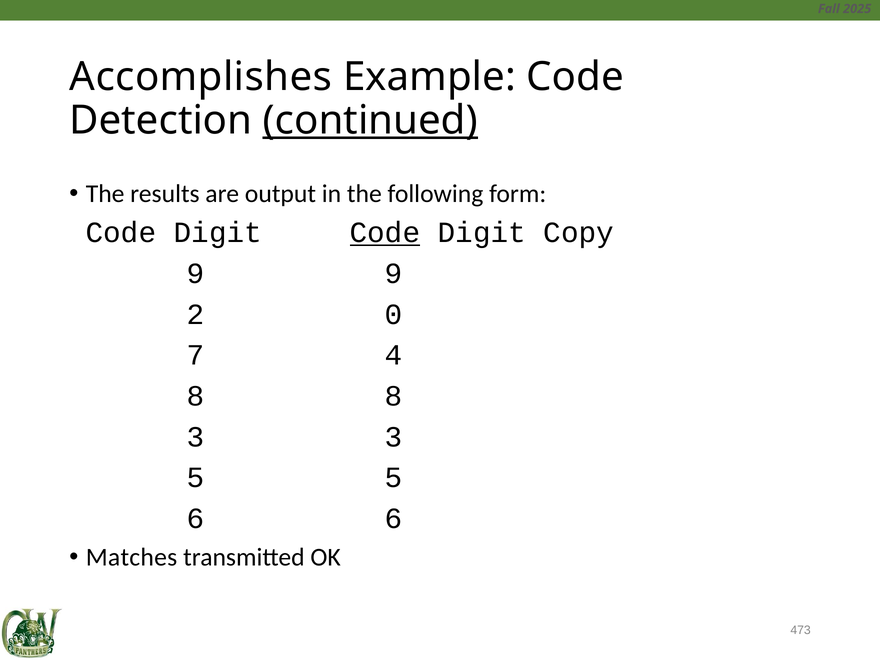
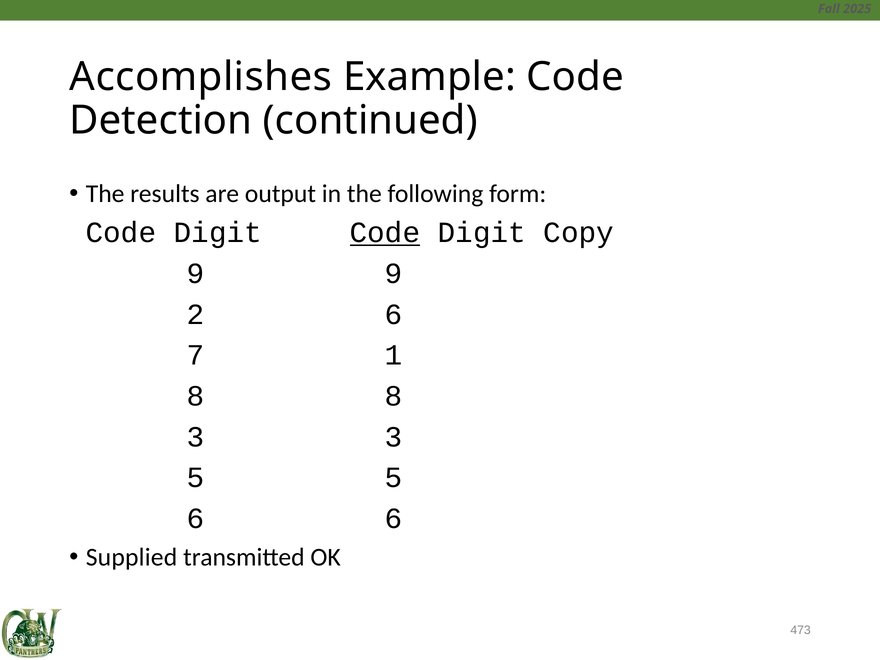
continued underline: present -> none (370, 120)
2 0: 0 -> 6 (394, 314)
4: 4 -> 1 (394, 355)
Matches: Matches -> Supplied (132, 557)
